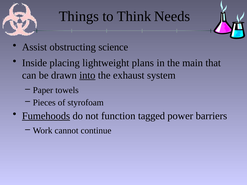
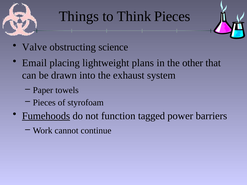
Think Needs: Needs -> Pieces (172, 16)
Assist: Assist -> Valve (34, 47)
Inside: Inside -> Email (34, 63)
main: main -> other (193, 63)
into underline: present -> none (87, 75)
